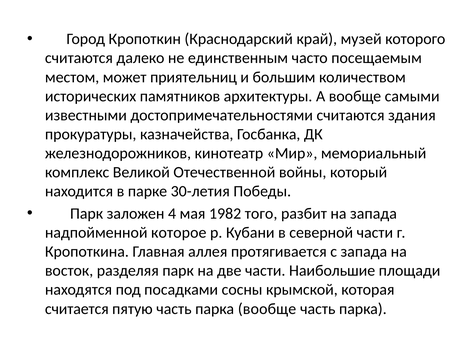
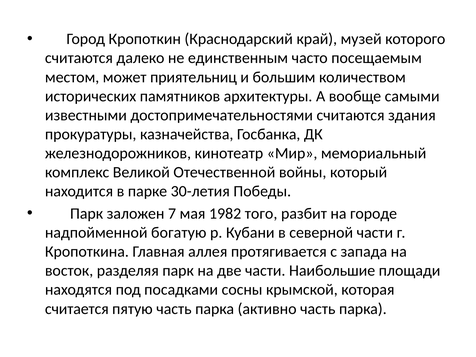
4: 4 -> 7 (172, 214)
на запада: запада -> городе (374, 214)
которое: которое -> богатую (179, 233)
парка вообще: вообще -> активно (267, 309)
